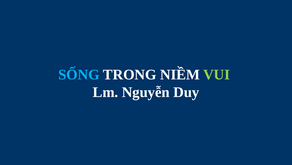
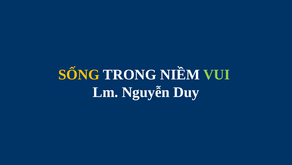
SỐNG colour: light blue -> yellow (79, 74)
